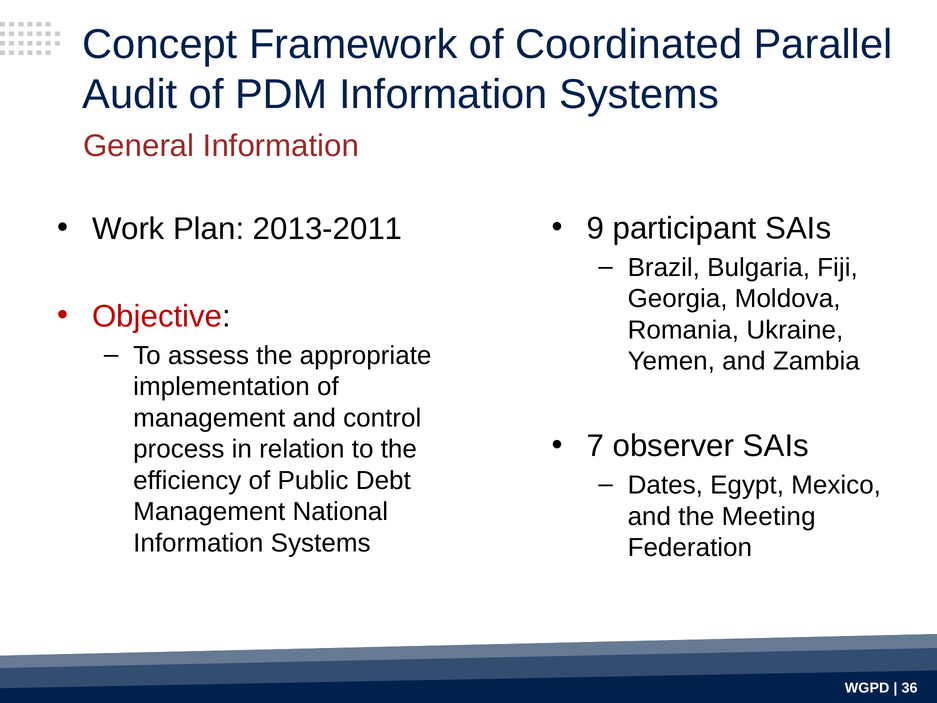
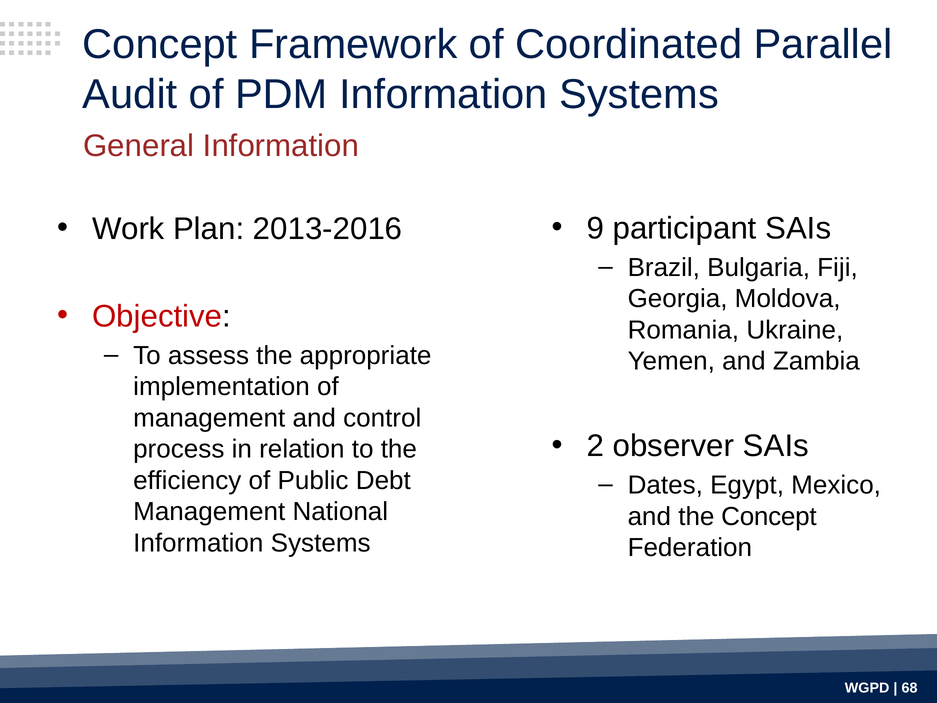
2013-2011: 2013-2011 -> 2013-2016 (328, 229)
7: 7 -> 2 (595, 446)
the Meeting: Meeting -> Concept (769, 516)
36: 36 -> 68 (910, 688)
